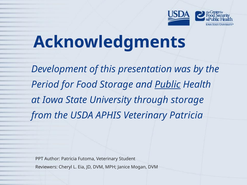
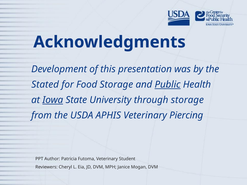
Period: Period -> Stated (45, 85)
Iowa underline: none -> present (53, 100)
Veterinary Patricia: Patricia -> Piercing (186, 116)
